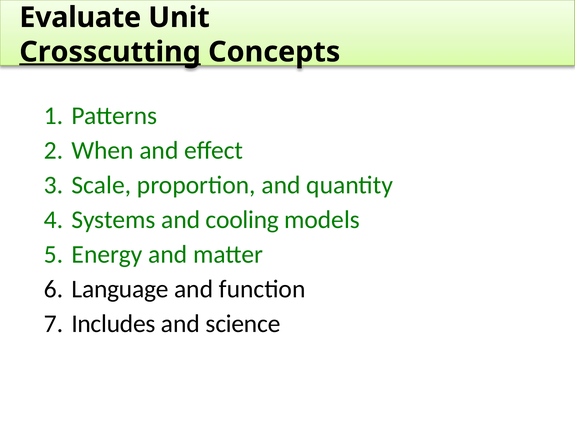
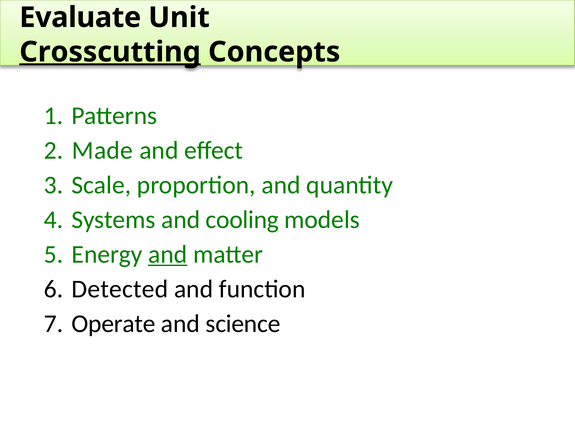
When: When -> Made (102, 150)
and underline: none -> present (168, 254)
Language: Language -> Detected (120, 289)
Includes: Includes -> Operate (113, 324)
